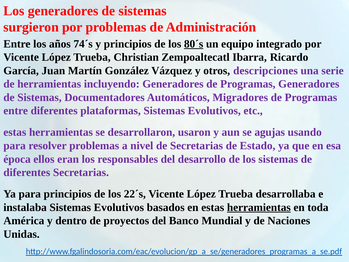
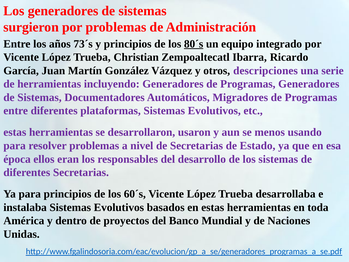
74´s: 74´s -> 73´s (83, 44)
agujas: agujas -> menos (270, 132)
22´s: 22´s -> 60´s (135, 194)
herramientas underline: present -> none (259, 207)
